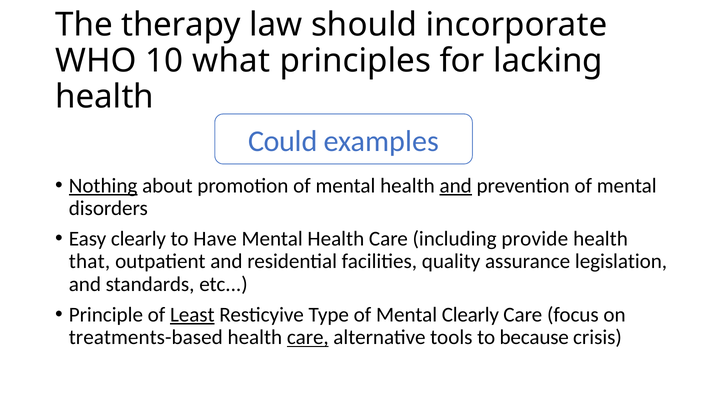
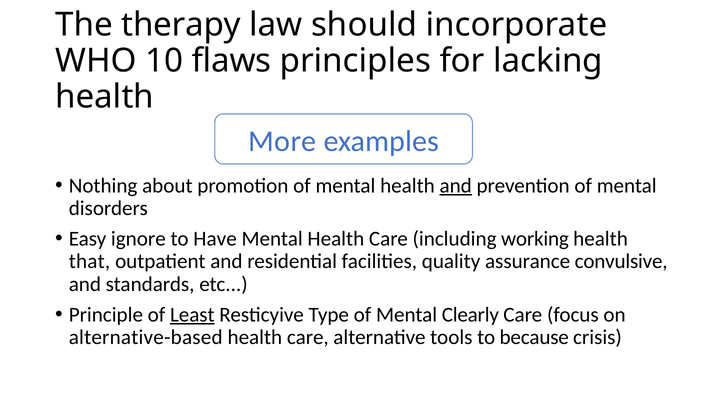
what: what -> flaws (232, 61)
Could: Could -> More (282, 141)
Nothing underline: present -> none (103, 186)
Easy clearly: clearly -> ignore (138, 239)
provide: provide -> working (535, 239)
legislation: legislation -> convulsive (621, 262)
treatments-based: treatments-based -> alternative-based (146, 338)
care underline: present -> none (308, 338)
